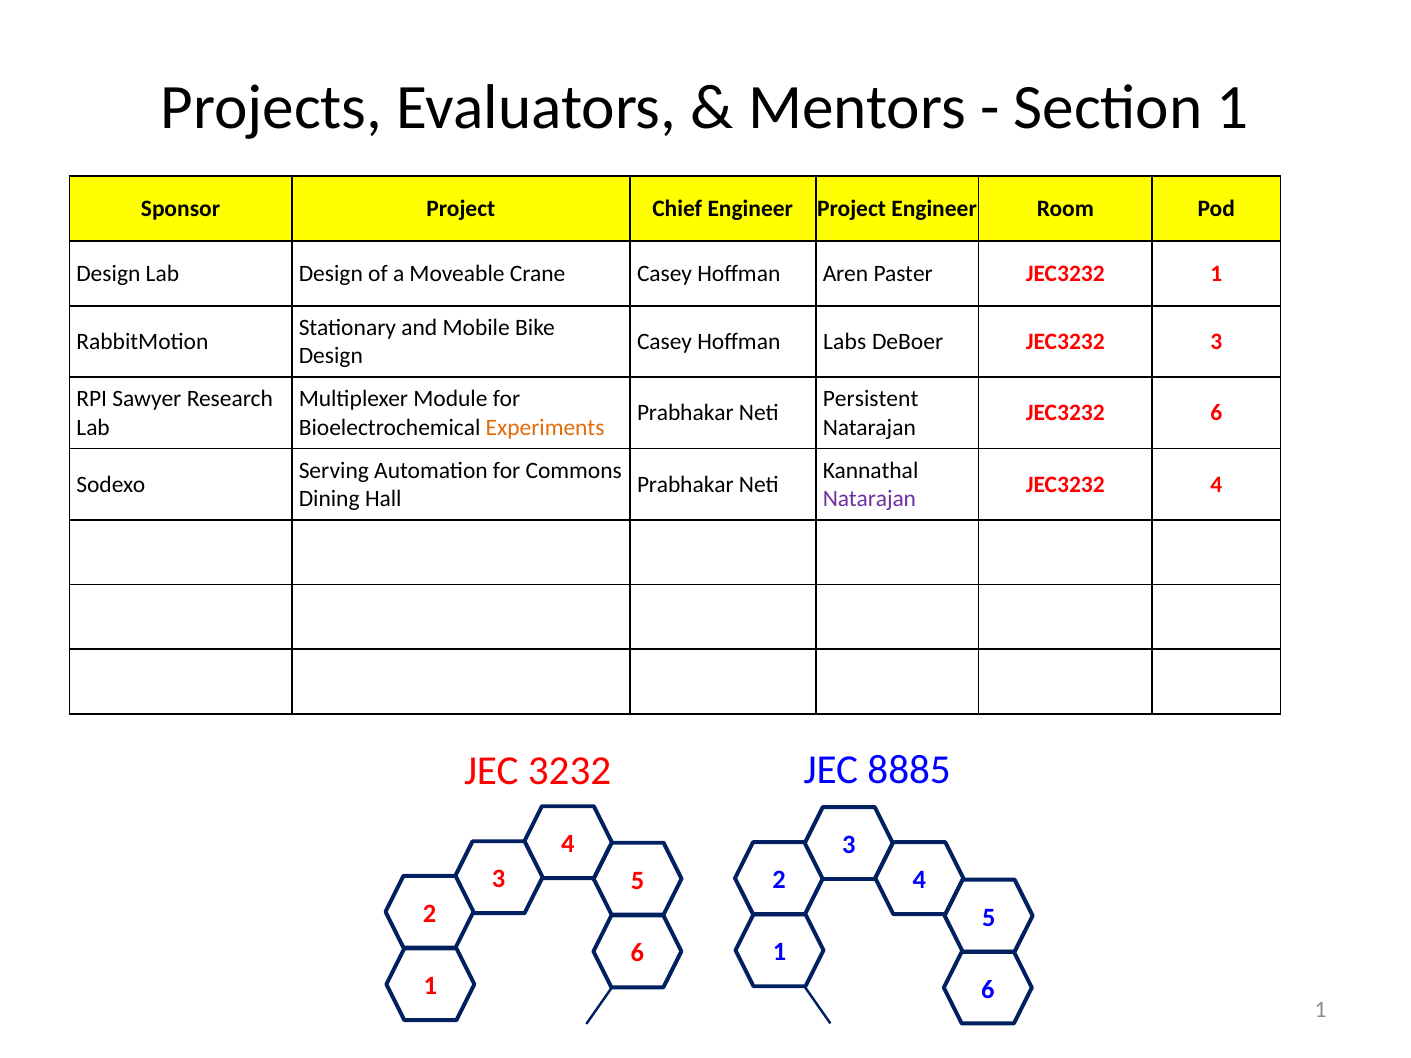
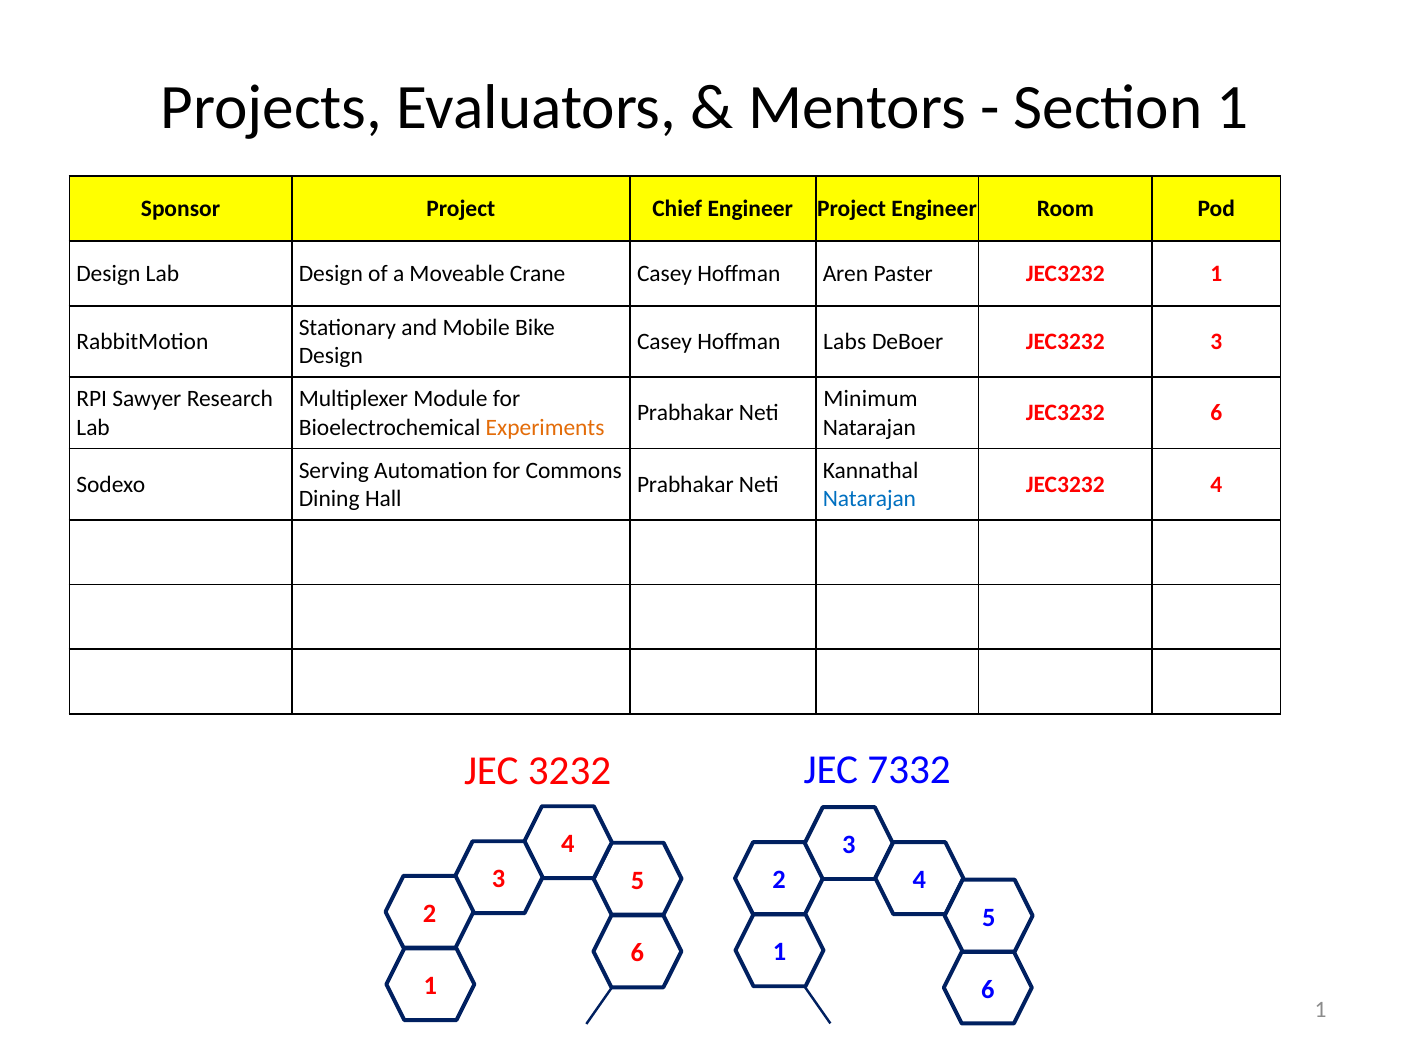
Persistent: Persistent -> Minimum (870, 399)
Natarajan colour: purple -> blue (869, 499)
8885: 8885 -> 7332 (909, 770)
